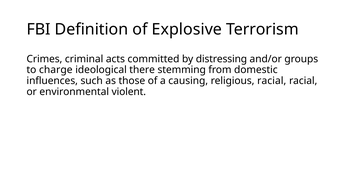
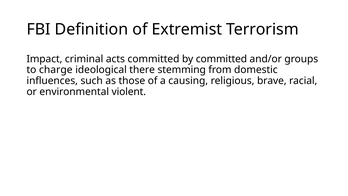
Explosive: Explosive -> Extremist (187, 29)
Crimes: Crimes -> Impact (44, 59)
by distressing: distressing -> committed (221, 59)
religious racial: racial -> brave (272, 81)
